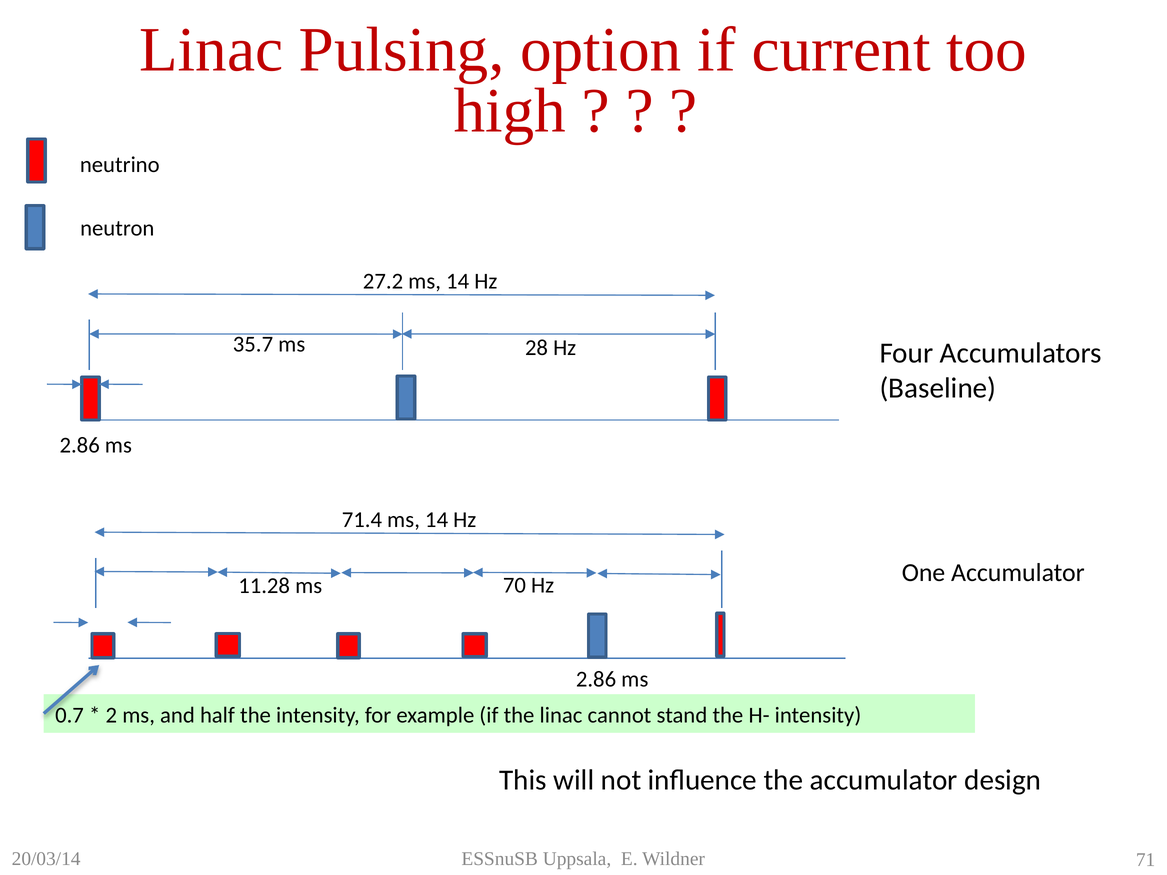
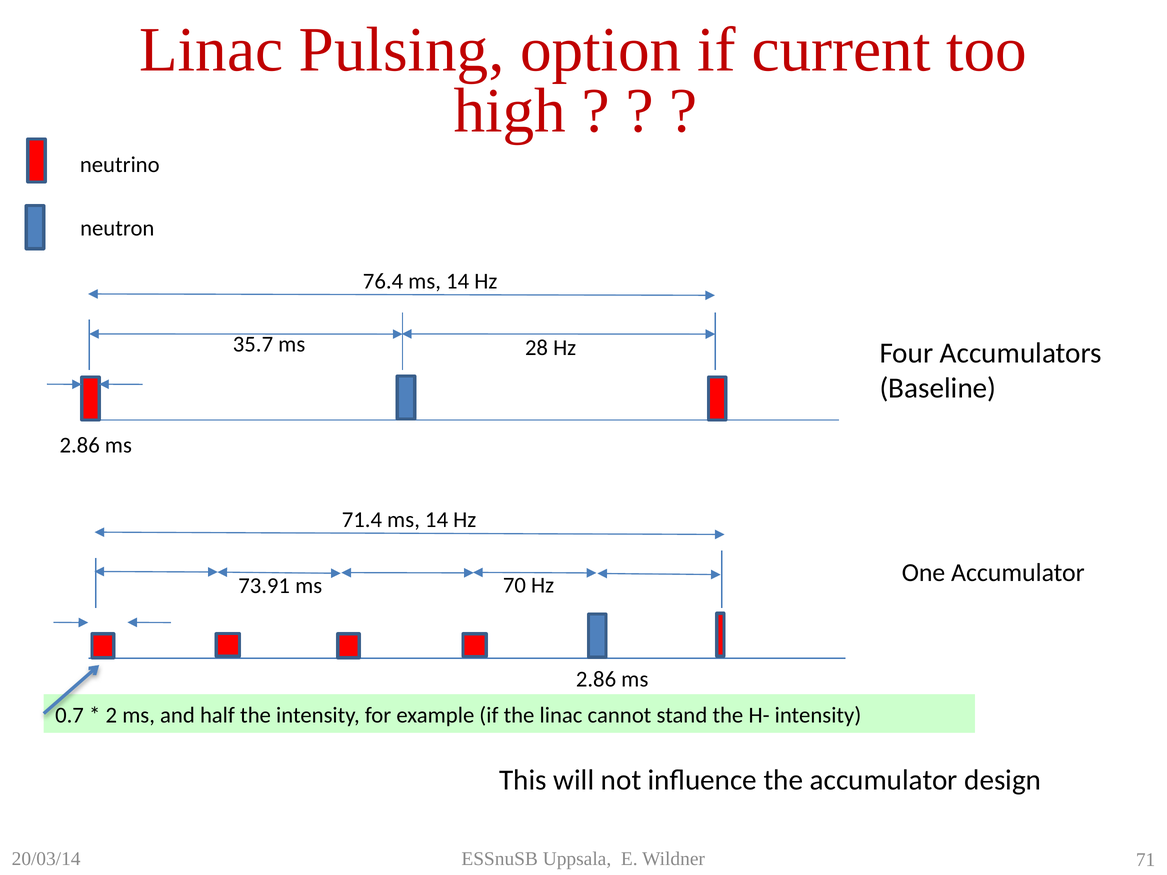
27.2: 27.2 -> 76.4 (383, 282)
11.28: 11.28 -> 73.91 (264, 586)
